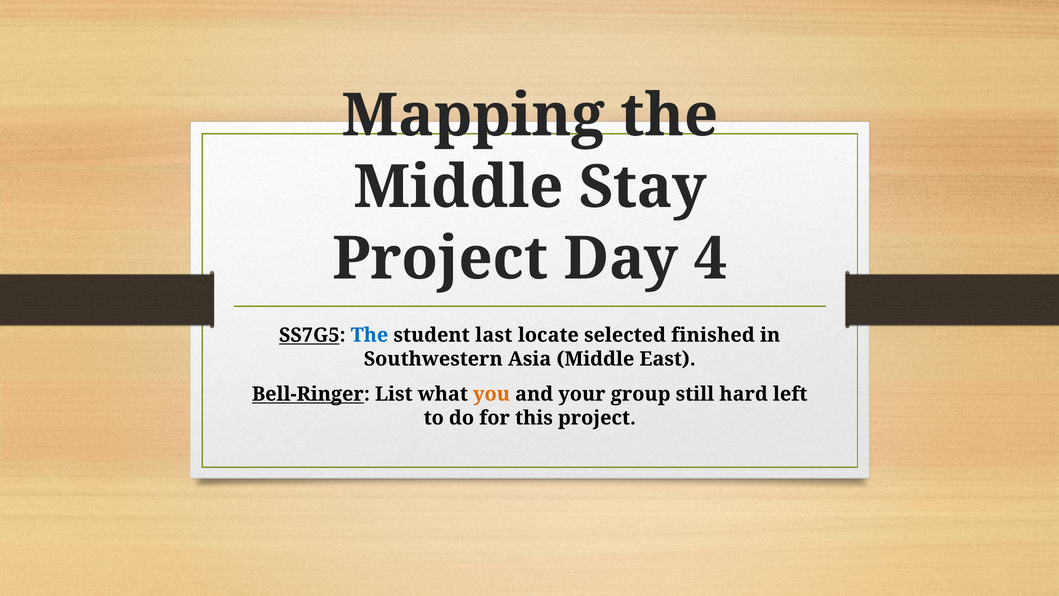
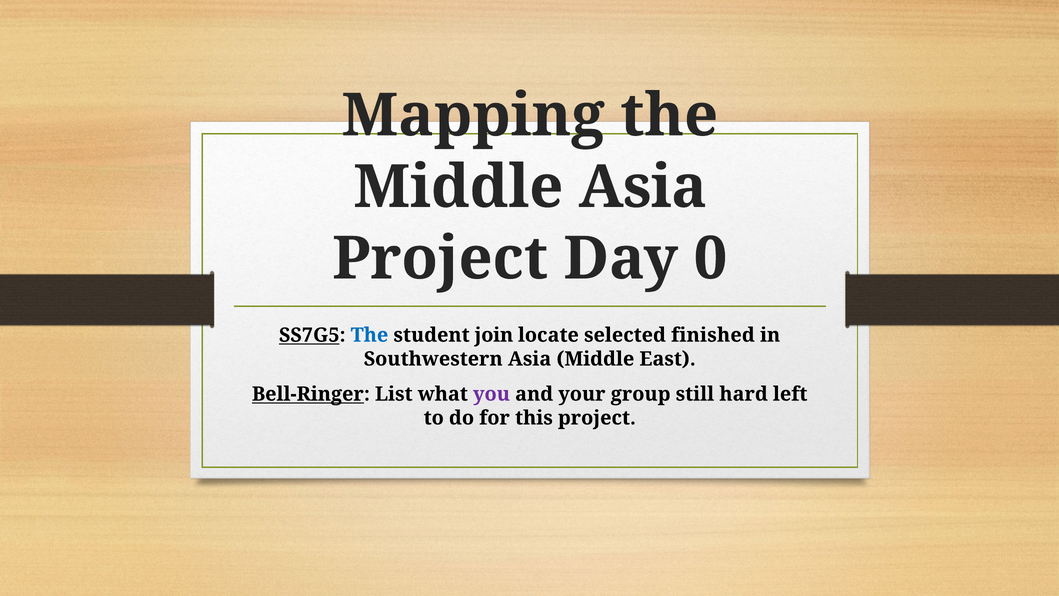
Middle Stay: Stay -> Asia (643, 187)
4: 4 -> 0 (710, 259)
last: last -> join (494, 335)
you colour: orange -> purple (492, 394)
